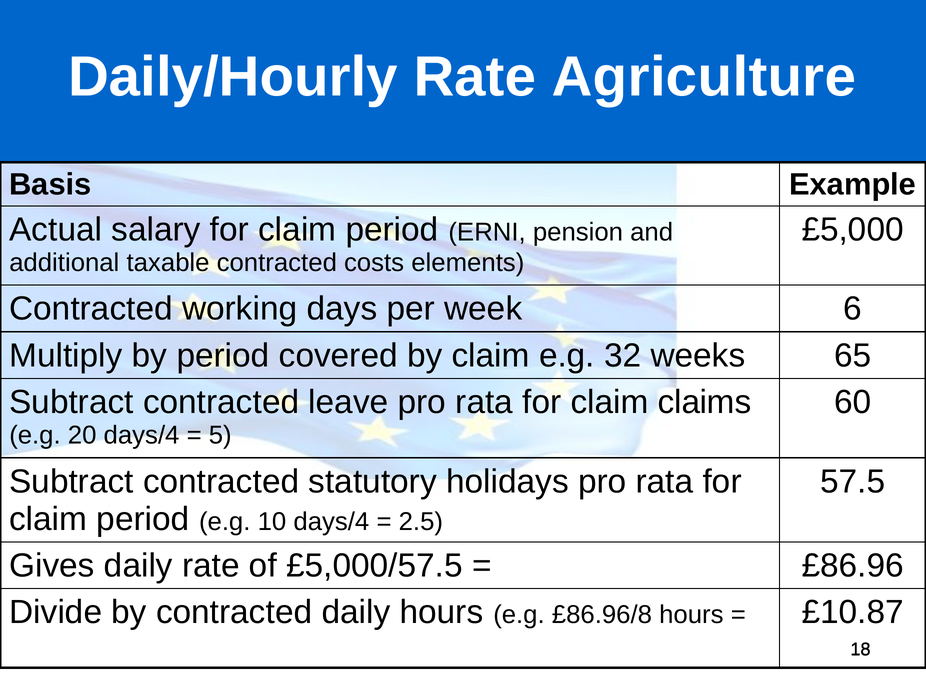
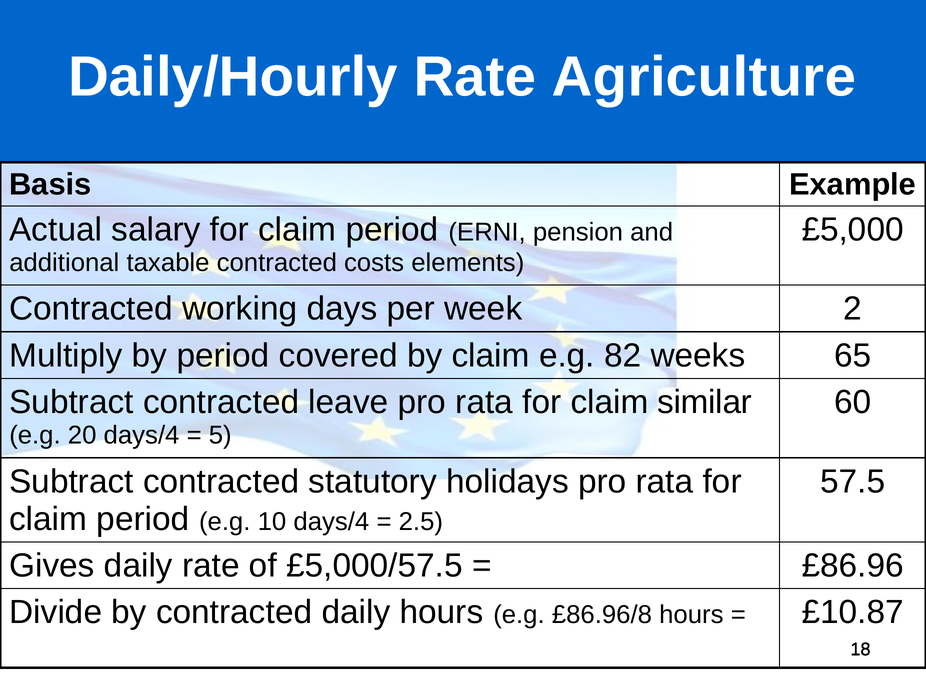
6: 6 -> 2 (853, 309)
32: 32 -> 82 (623, 355)
claims: claims -> similar (705, 402)
